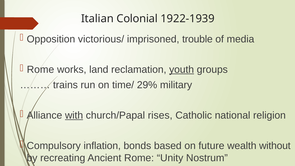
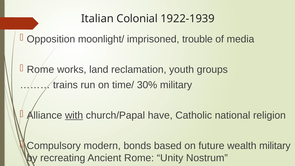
victorious/: victorious/ -> moonlight/ (101, 39)
youth underline: present -> none (182, 70)
29%: 29% -> 30% (147, 85)
rises: rises -> have (160, 115)
inflation: inflation -> modern (102, 146)
wealth without: without -> military (275, 146)
